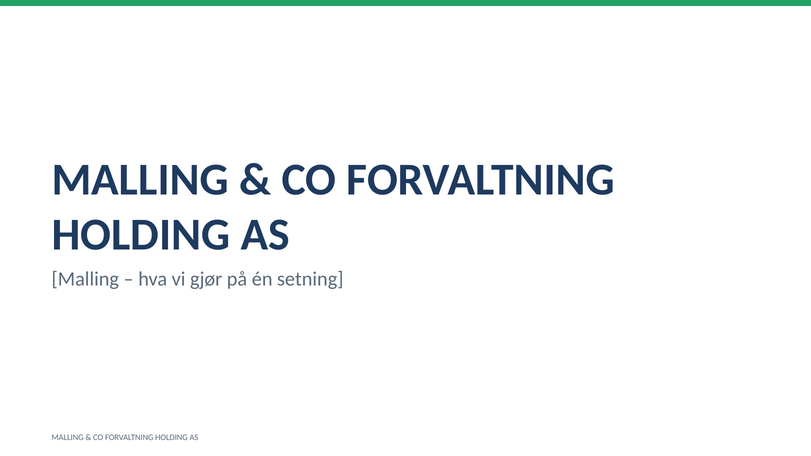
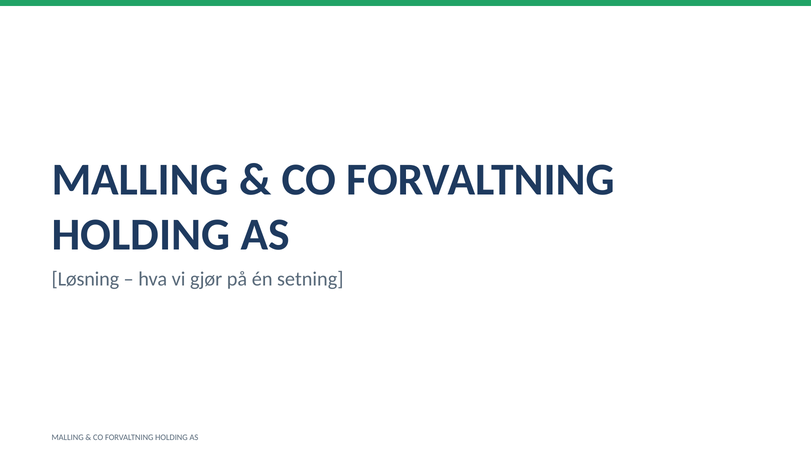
Malling: Malling -> Løsning (85, 279)
